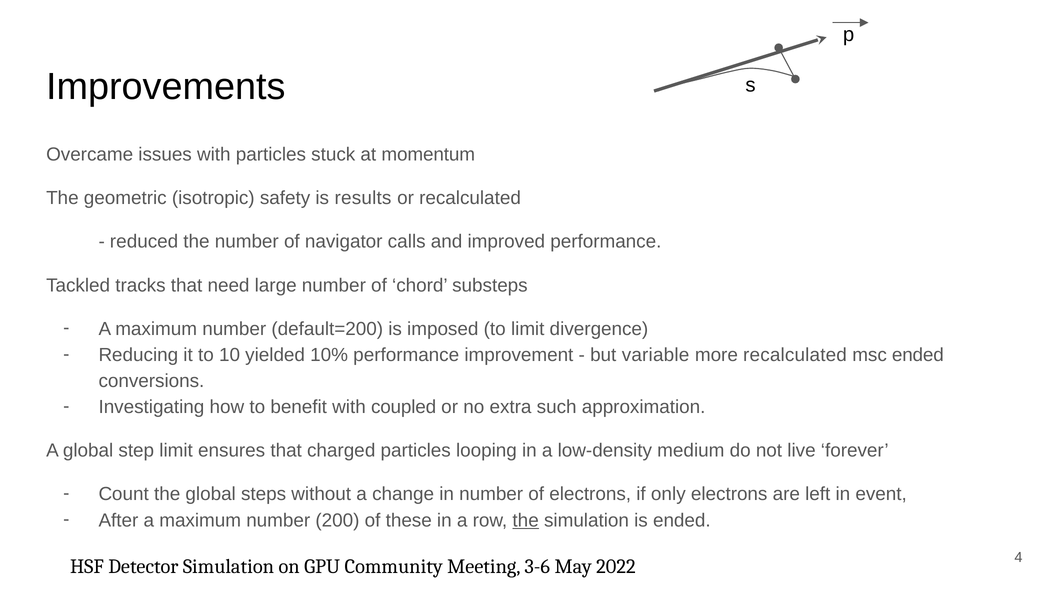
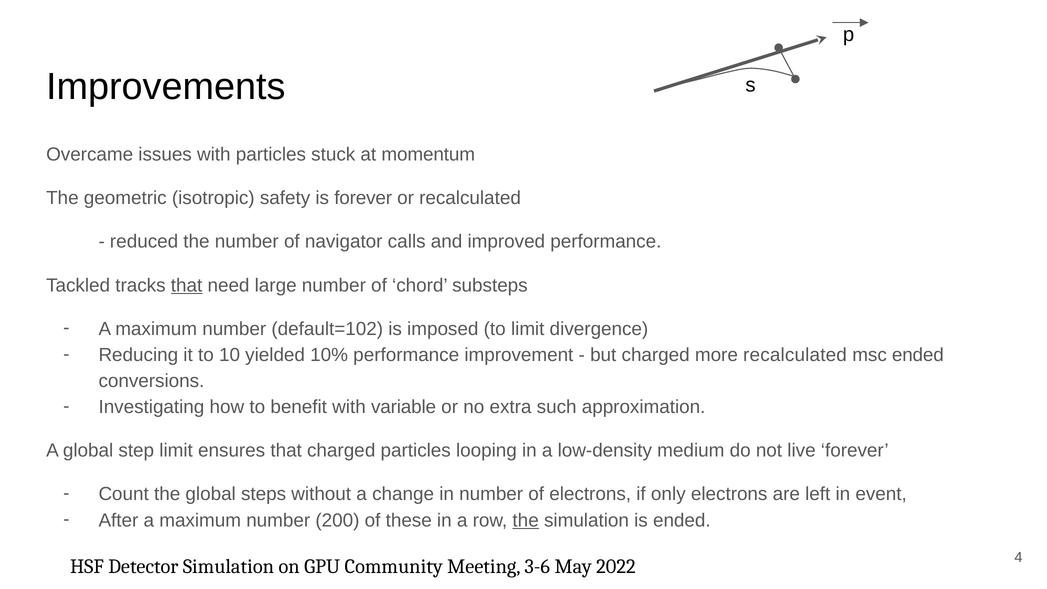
is results: results -> forever (363, 198)
that underline: none -> present (187, 285)
default=200: default=200 -> default=102 (327, 329)
but variable: variable -> charged (656, 355)
coupled: coupled -> variable (404, 407)
